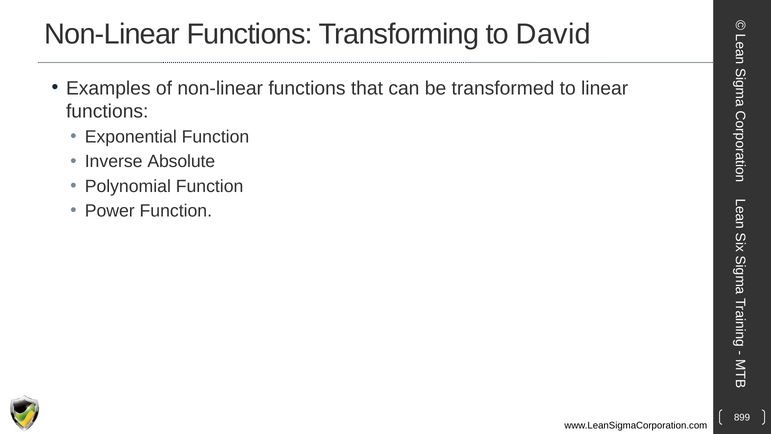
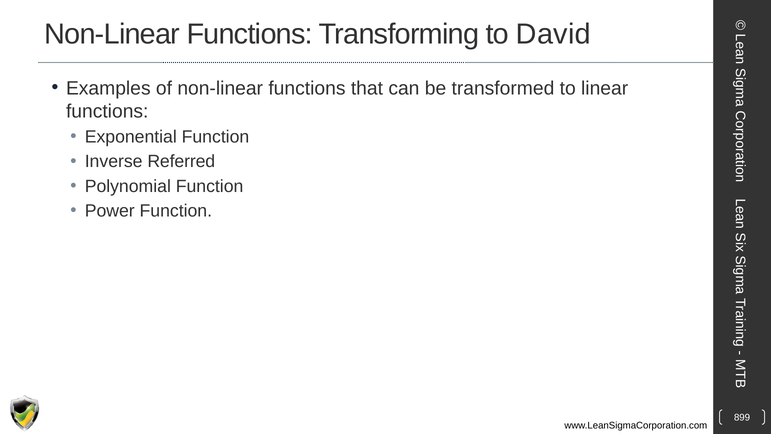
Absolute: Absolute -> Referred (181, 162)
